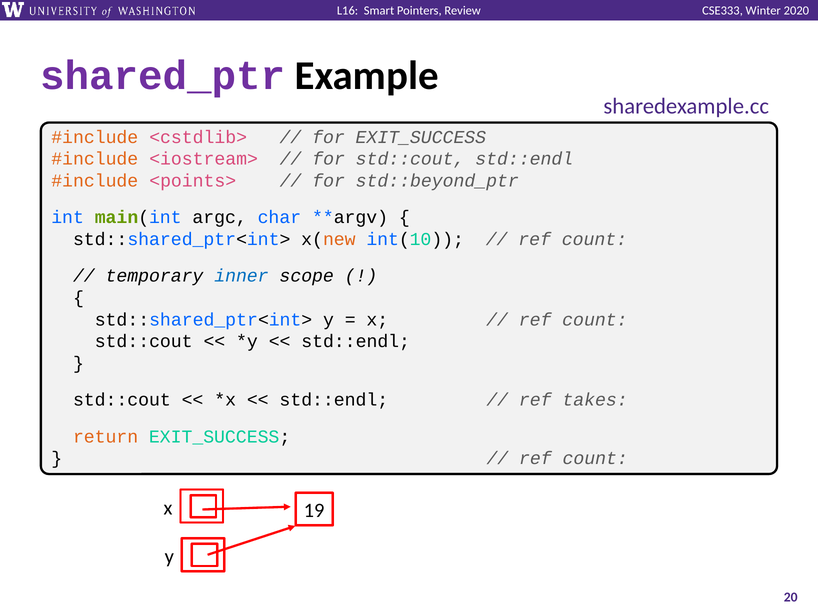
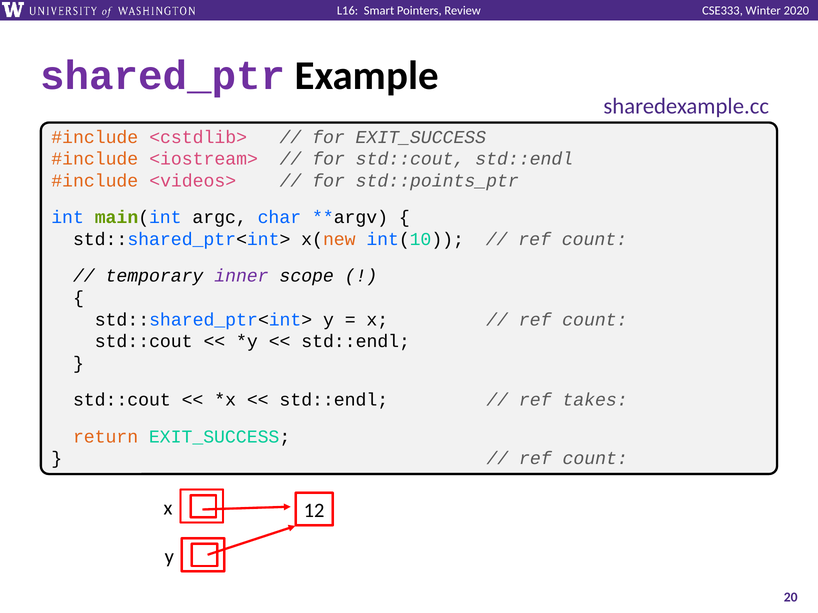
<points>: <points> -> <videos> (193, 181)
std::beyond_ptr: std::beyond_ptr -> std::points_ptr (437, 181)
inner colour: blue -> purple (241, 276)
19: 19 -> 12 (314, 511)
